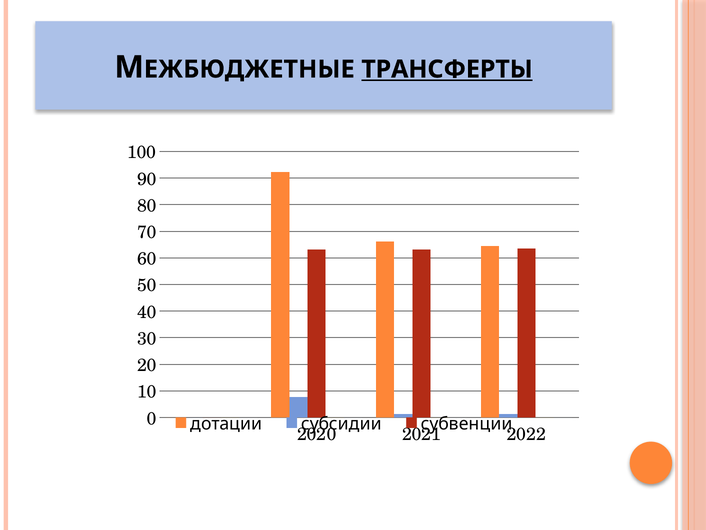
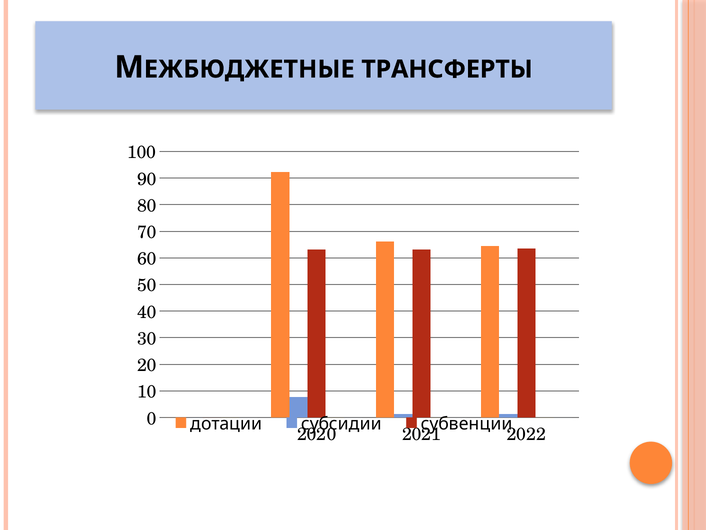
ТРАНСФЕРТЫ underline: present -> none (447, 69)
